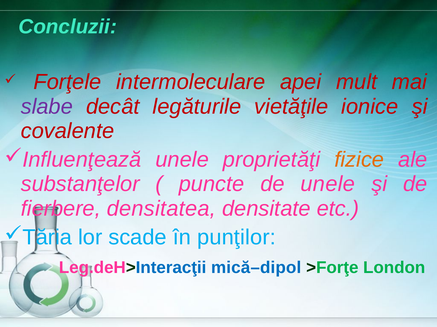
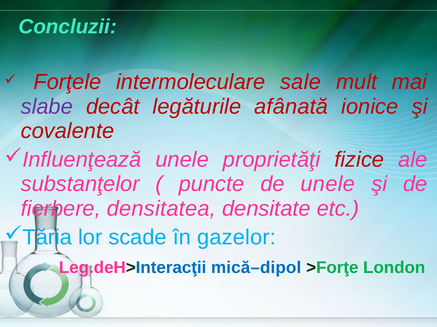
apei: apei -> sale (301, 82)
vietăţile: vietăţile -> afânată (291, 107)
fizice colour: orange -> red (359, 160)
punţilor: punţilor -> gazelor (236, 238)
